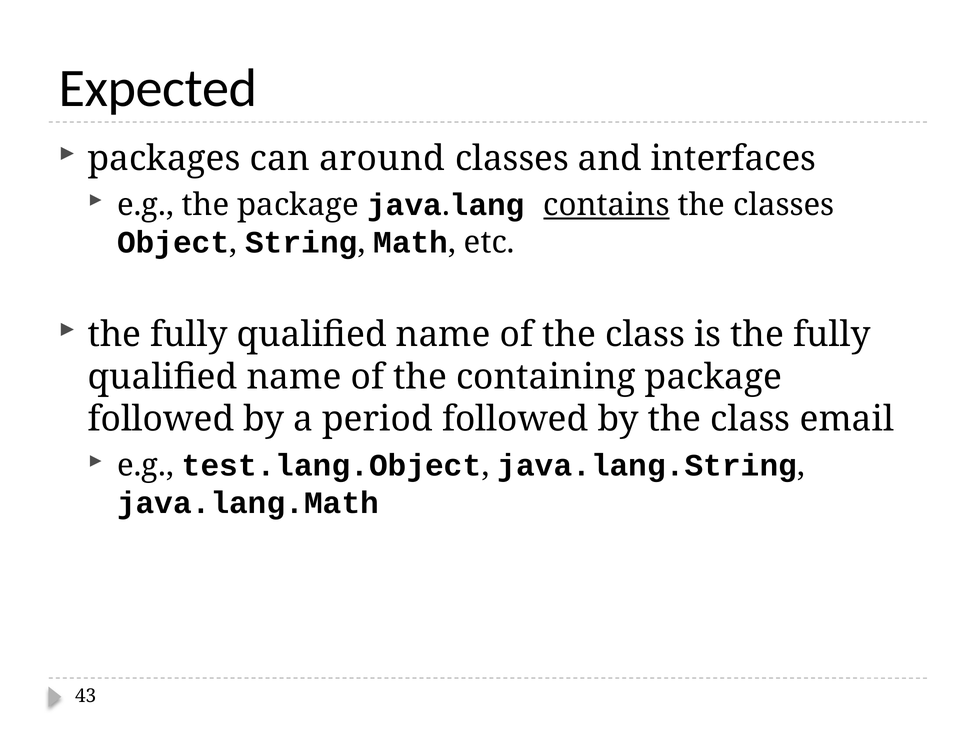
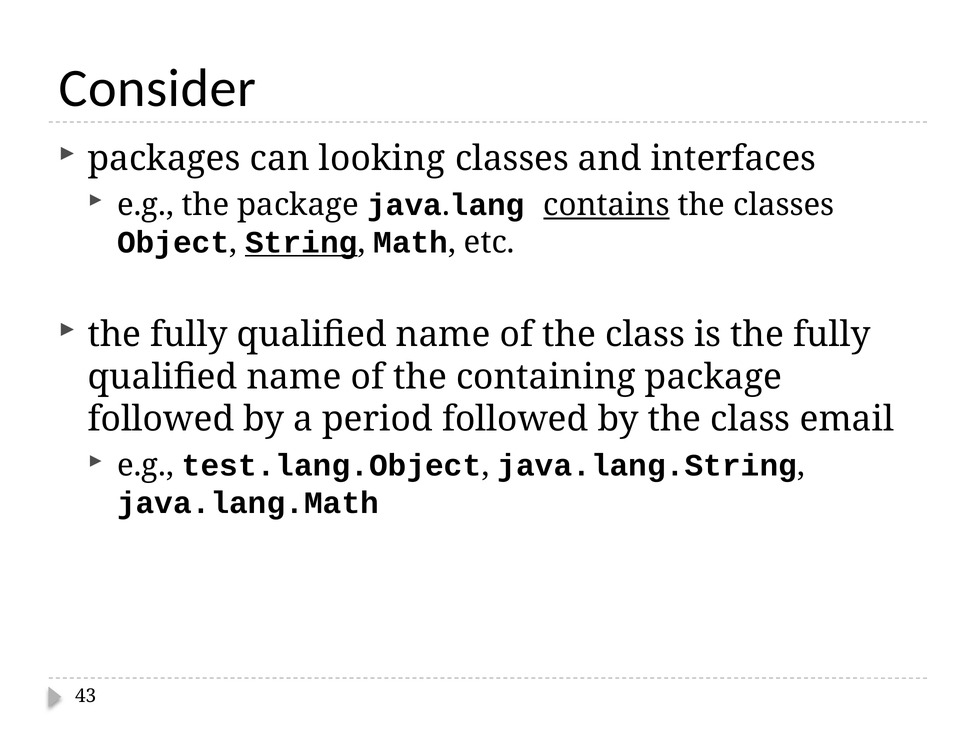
Expected: Expected -> Consider (157, 88)
around: around -> looking (382, 159)
String underline: none -> present (301, 242)
